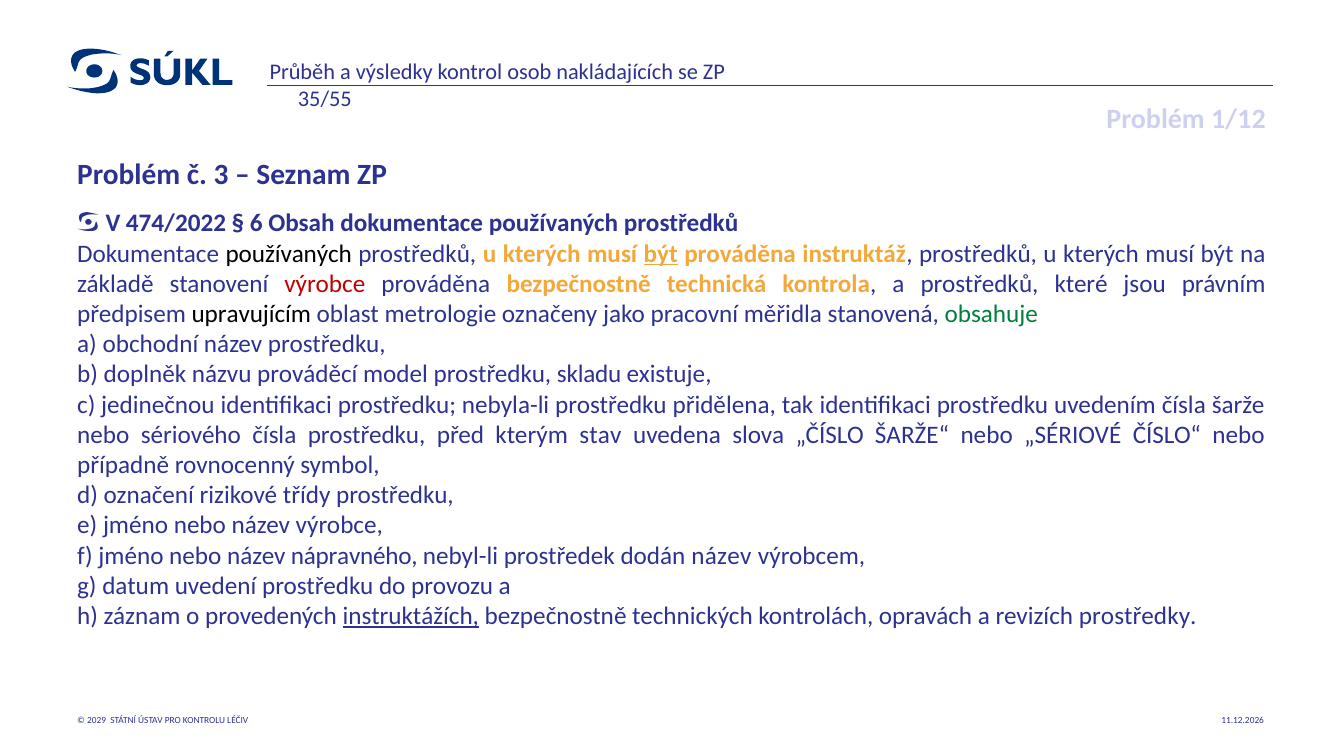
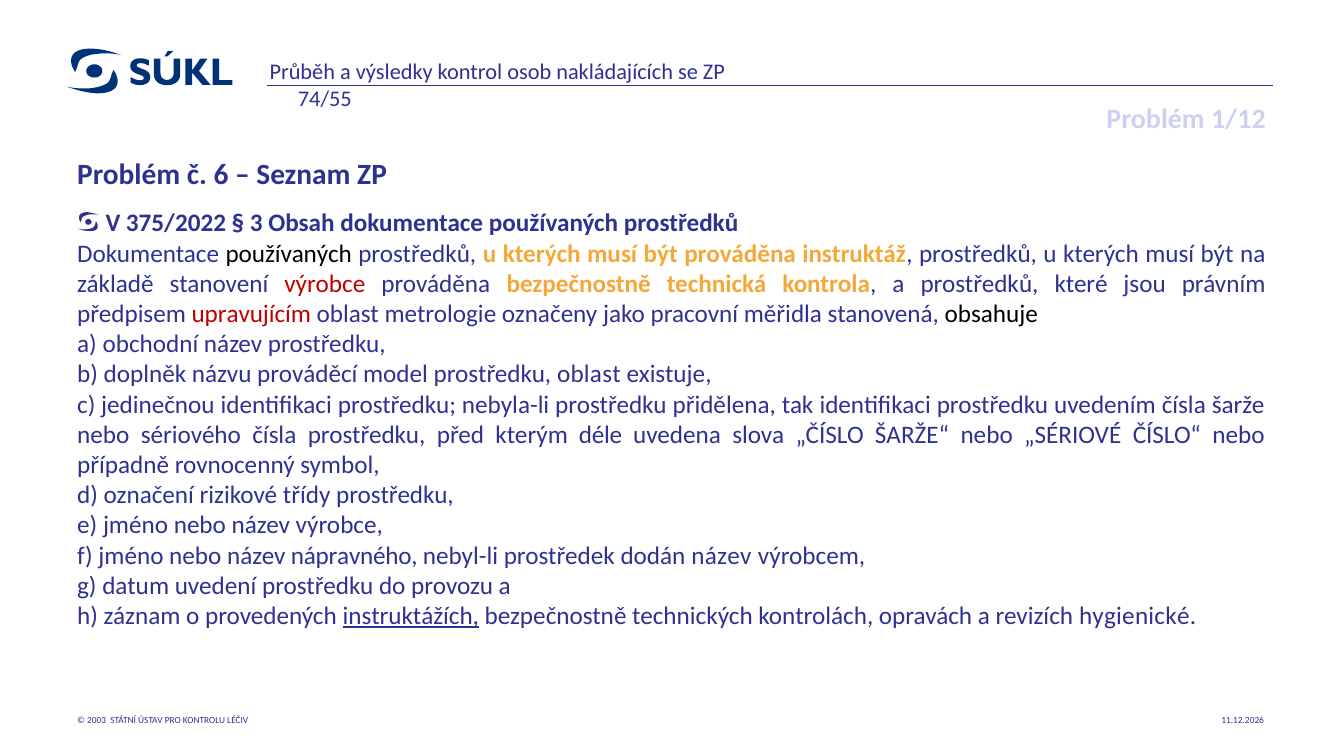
35/55: 35/55 -> 74/55 (325, 99)
3: 3 -> 6 (221, 174)
474/2022: 474/2022 -> 375/2022 (176, 224)
6: 6 -> 3 (256, 224)
být underline: present -> none (661, 254)
upravujícím colour: black -> red (251, 314)
obsahuje colour: green -> black (991, 314)
prostředku skladu: skladu -> oblast (589, 375)
stav: stav -> déle (601, 435)
prostředky: prostředky -> hygienické (1138, 617)
2029: 2029 -> 2003 (97, 721)
